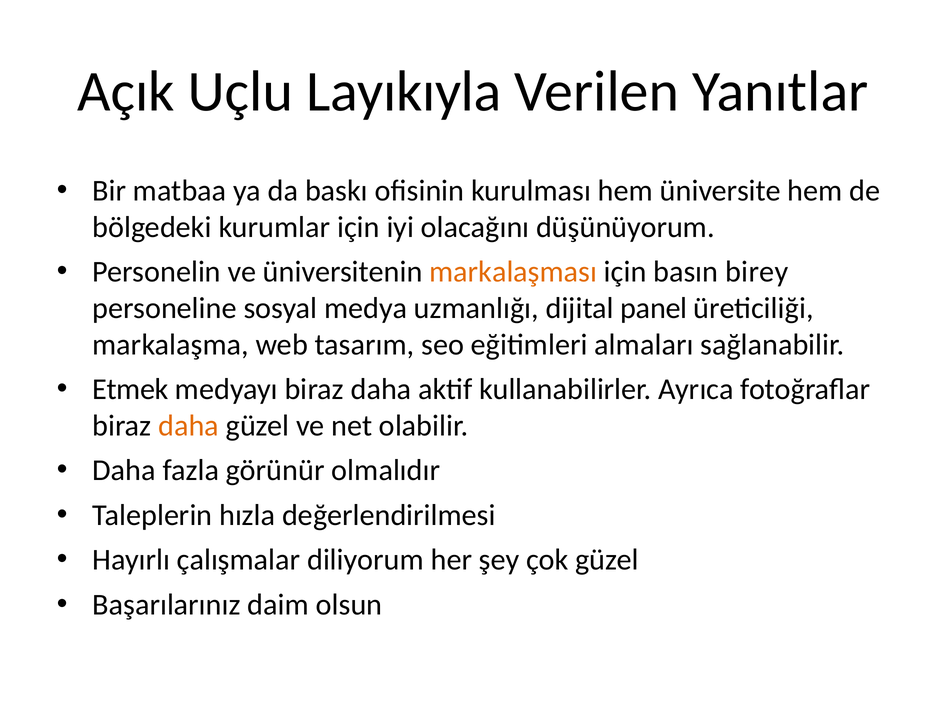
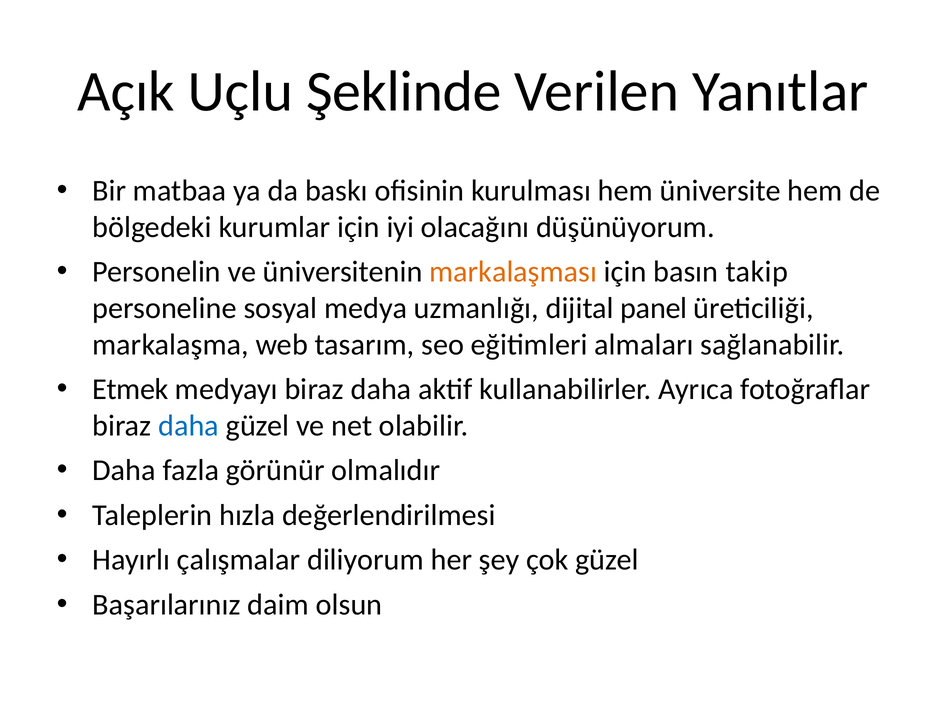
Layıkıyla: Layıkıyla -> Şeklinde (404, 92)
birey: birey -> takip (757, 272)
daha colour: orange -> blue (189, 425)
